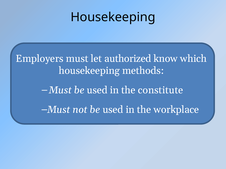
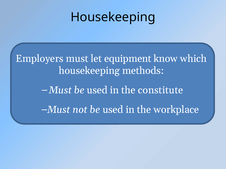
authorized: authorized -> equipment (128, 59)
